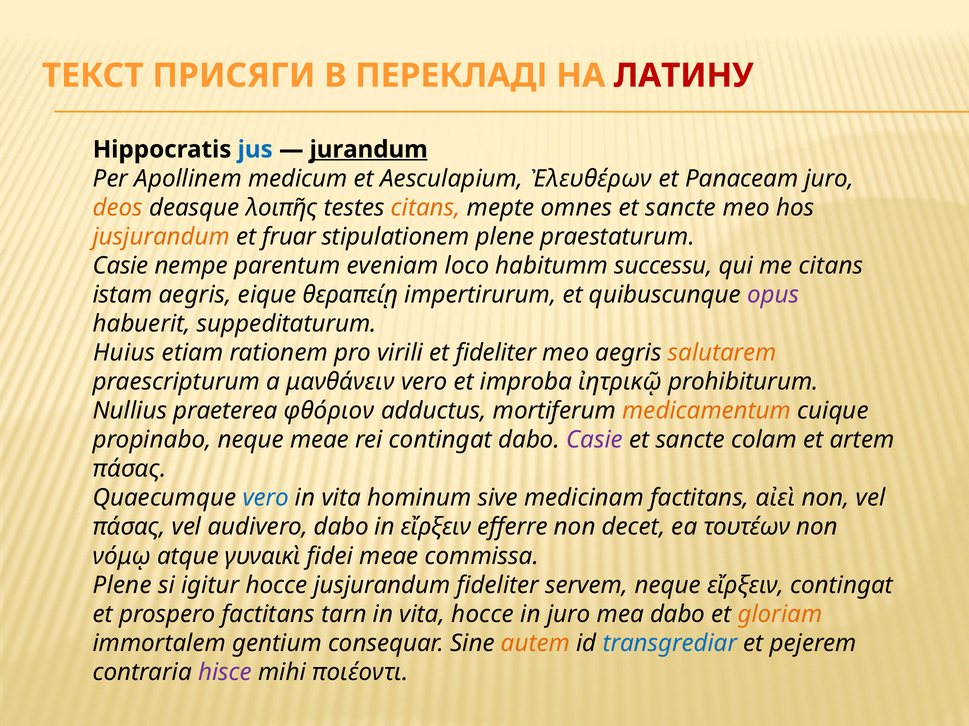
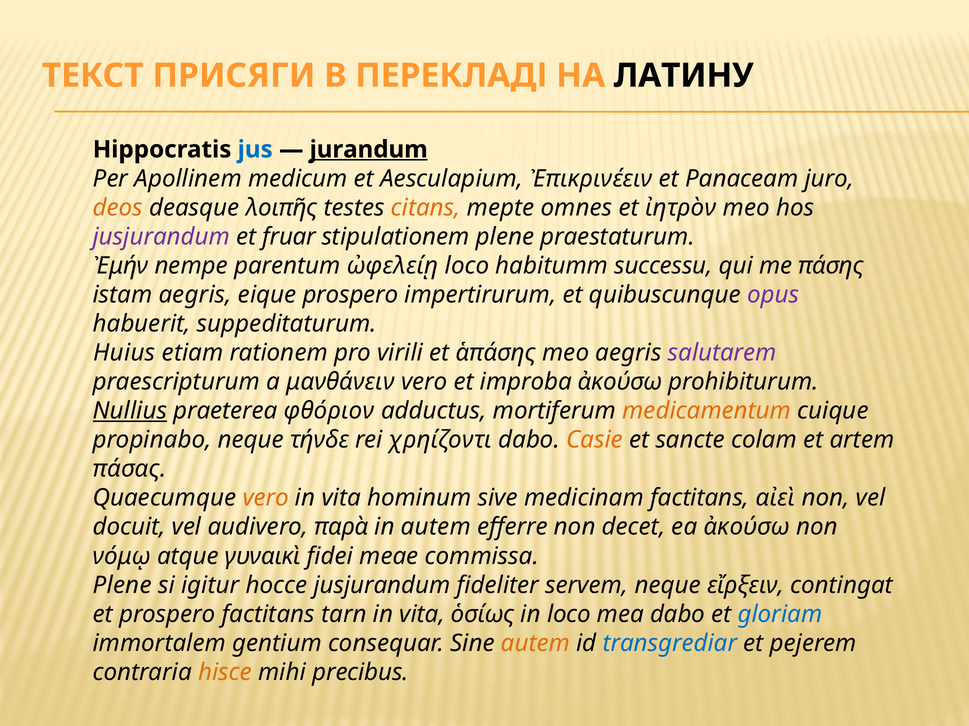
ЛАТИНУ colour: red -> black (684, 76)
Ἐλευθέρων: Ἐλευθέρων -> Ἐπικρινέειν (591, 179)
sancte: sancte -> ἰητρὸν (681, 208)
jusjurandum colour: orange -> purple (161, 237)
Casie: Casie -> Ἐμήν (121, 266)
eveniam: eveniam -> ὠφελείῃ (393, 266)
me citans: citans -> πάσης (831, 266)
eique θεραπείῃ: θεραπείῃ -> prospero (350, 295)
et fideliter: fideliter -> ἁπάσης (496, 353)
salutarem colour: orange -> purple (722, 353)
improba ἰητρικῷ: ἰητρικῷ -> ἀκούσω (620, 382)
Nullius underline: none -> present (130, 411)
neque meae: meae -> τήνδε (320, 440)
rei contingat: contingat -> χρηίζοντι (440, 440)
Casie colour: purple -> orange (594, 440)
vero colour: blue -> orange (266, 498)
πάσας: πάσας -> docuit (129, 528)
audivero dabo: dabo -> παρὰ (341, 528)
in εἴρξειν: εἴρξειν -> autem (436, 528)
ea τουτέων: τουτέων -> ἀκούσω (747, 528)
vita hocce: hocce -> ὁσίως (483, 615)
in juro: juro -> loco (569, 615)
gloriam colour: orange -> blue (780, 615)
hisce colour: purple -> orange (225, 673)
ποιέοντι: ποιέοντι -> precibus (360, 673)
